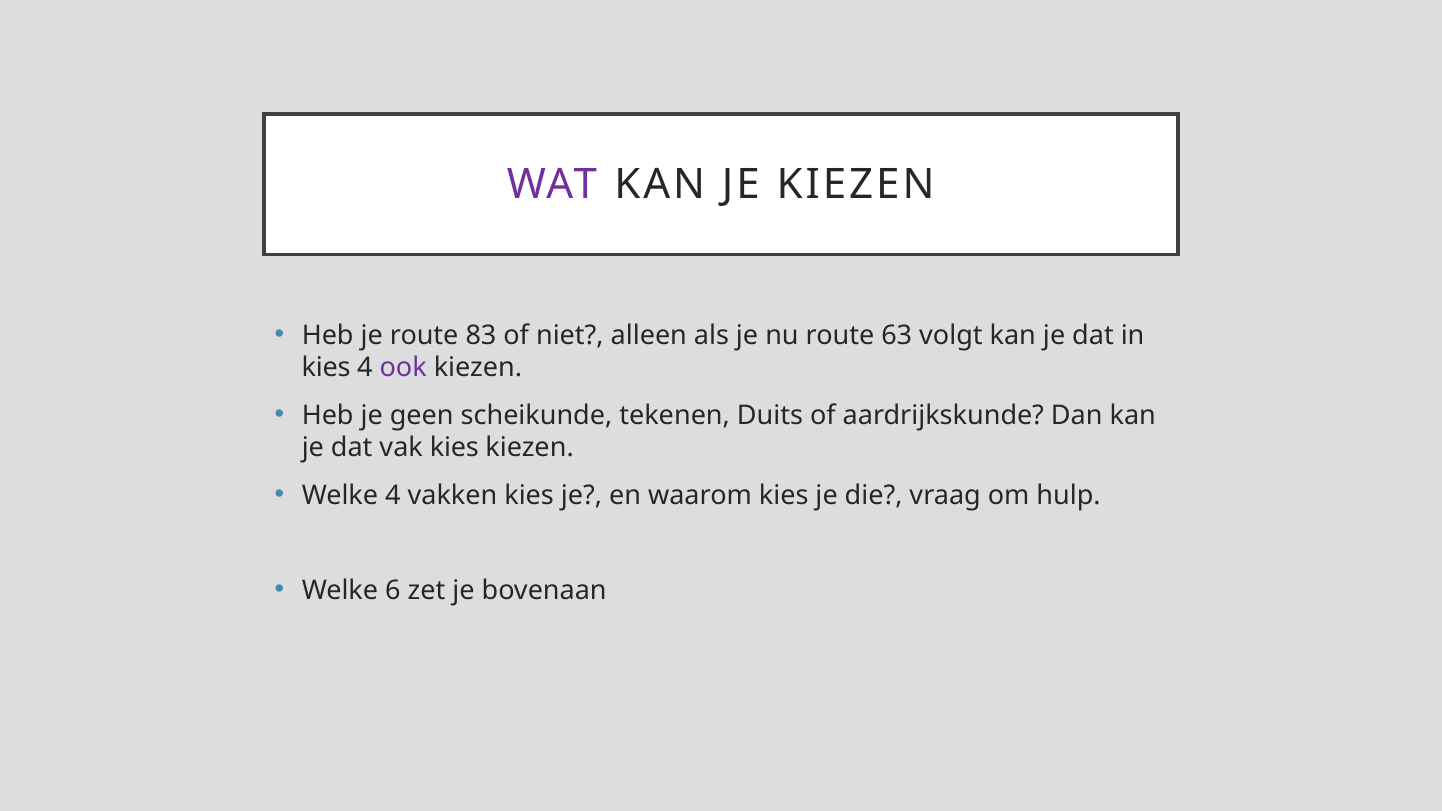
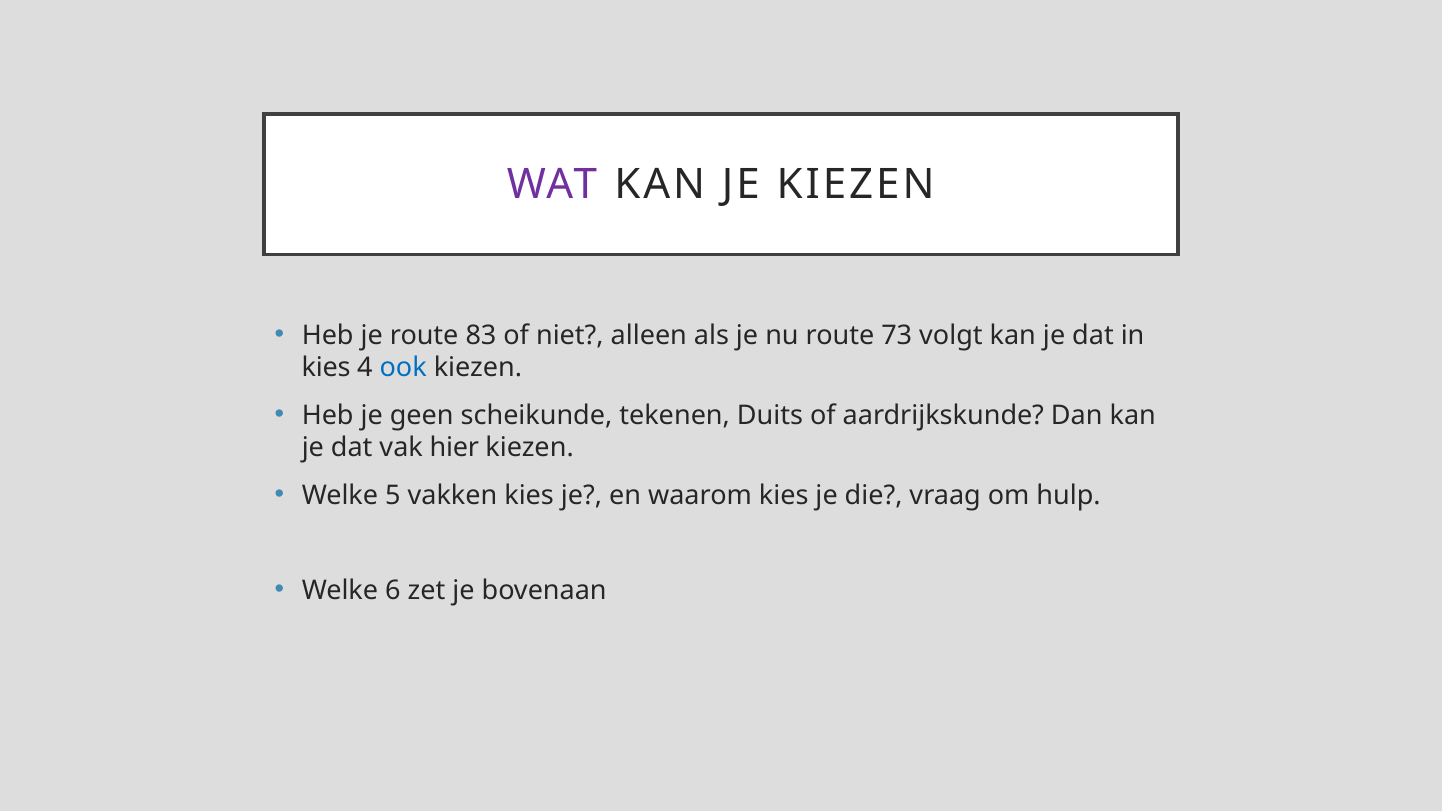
63: 63 -> 73 (897, 336)
ook colour: purple -> blue (403, 368)
vak kies: kies -> hier (454, 448)
Welke 4: 4 -> 5 (393, 495)
